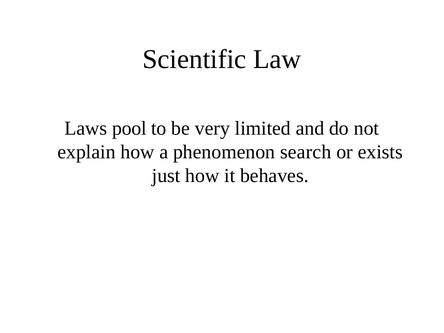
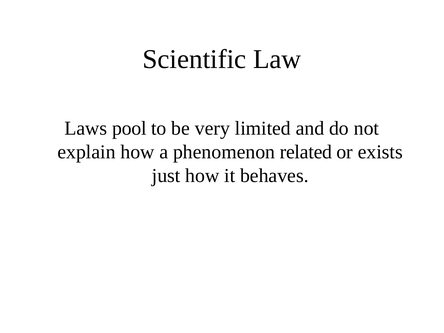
search: search -> related (306, 152)
